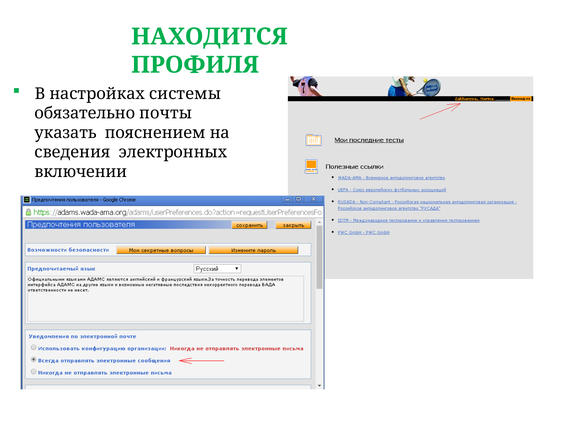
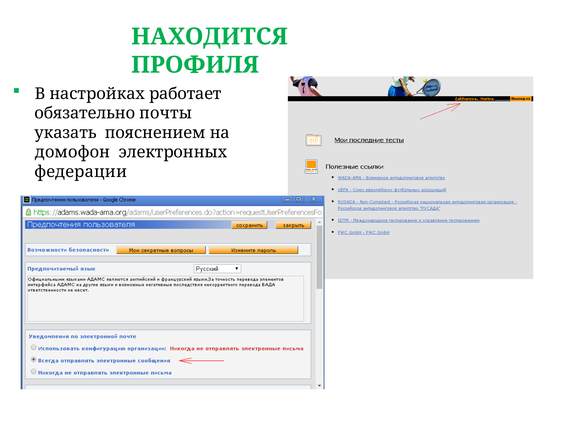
системы: системы -> работает (185, 94)
сведения: сведения -> домофон (73, 152)
включении: включении -> федерации (81, 172)
